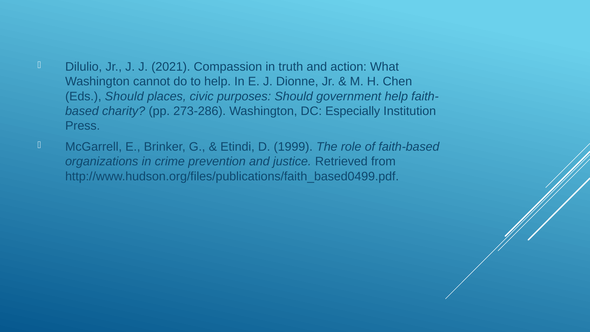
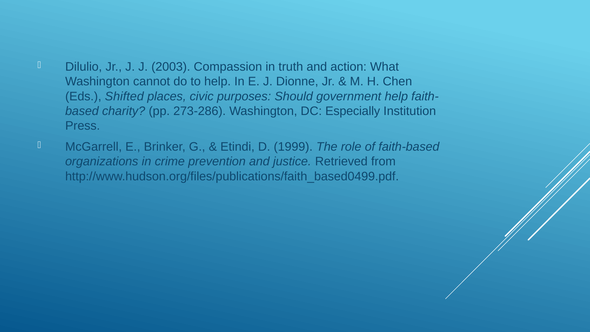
2021: 2021 -> 2003 (171, 67)
Eds Should: Should -> Shifted (124, 96)
